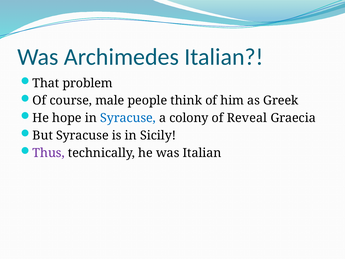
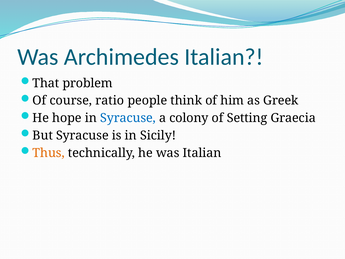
male: male -> ratio (110, 100)
Reveal: Reveal -> Setting (247, 118)
Thus colour: purple -> orange (49, 153)
